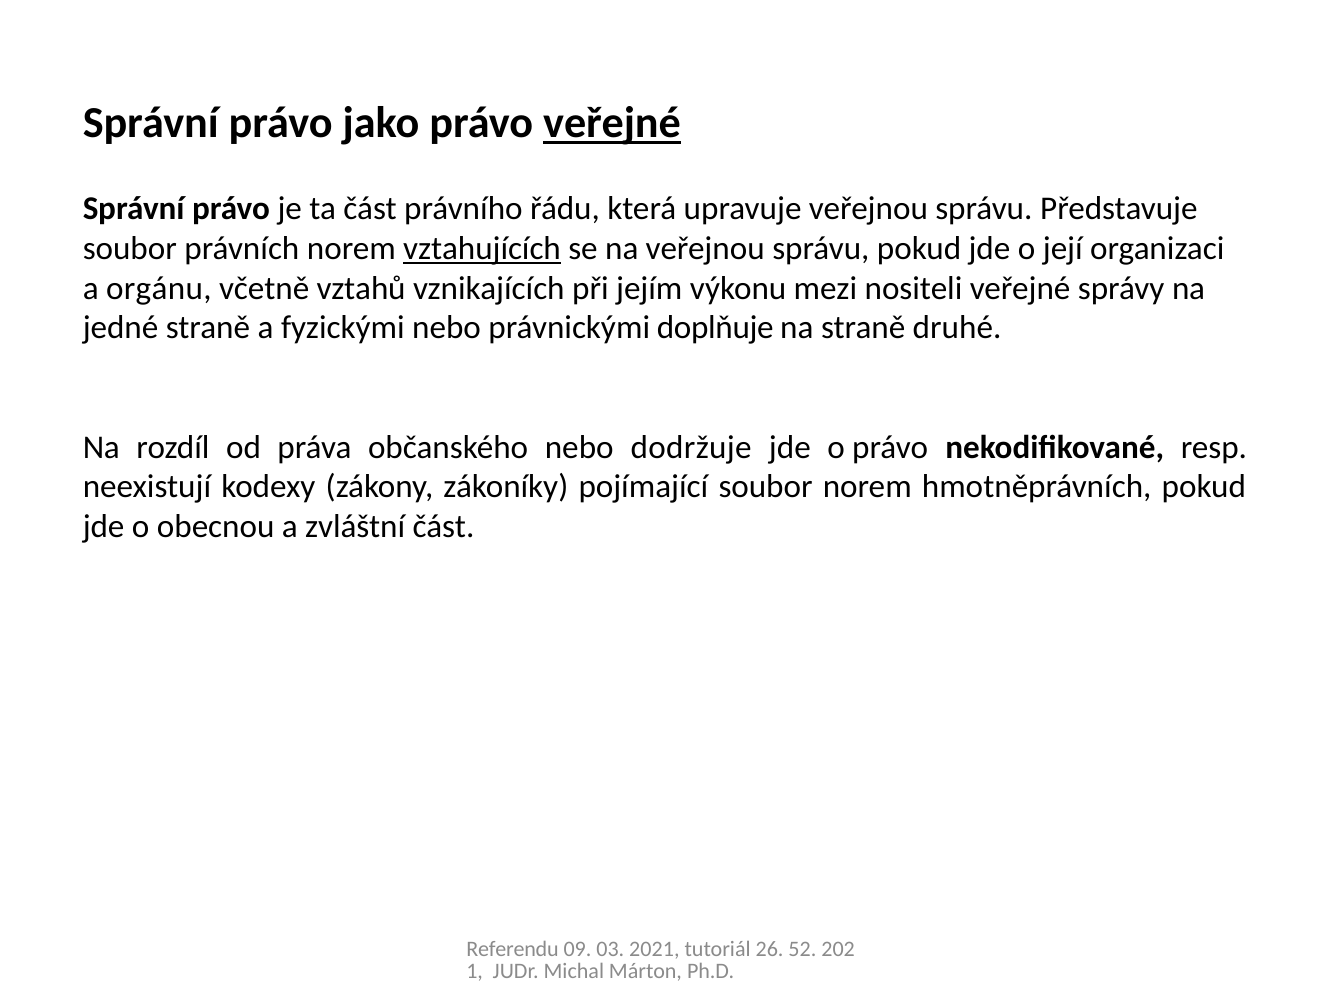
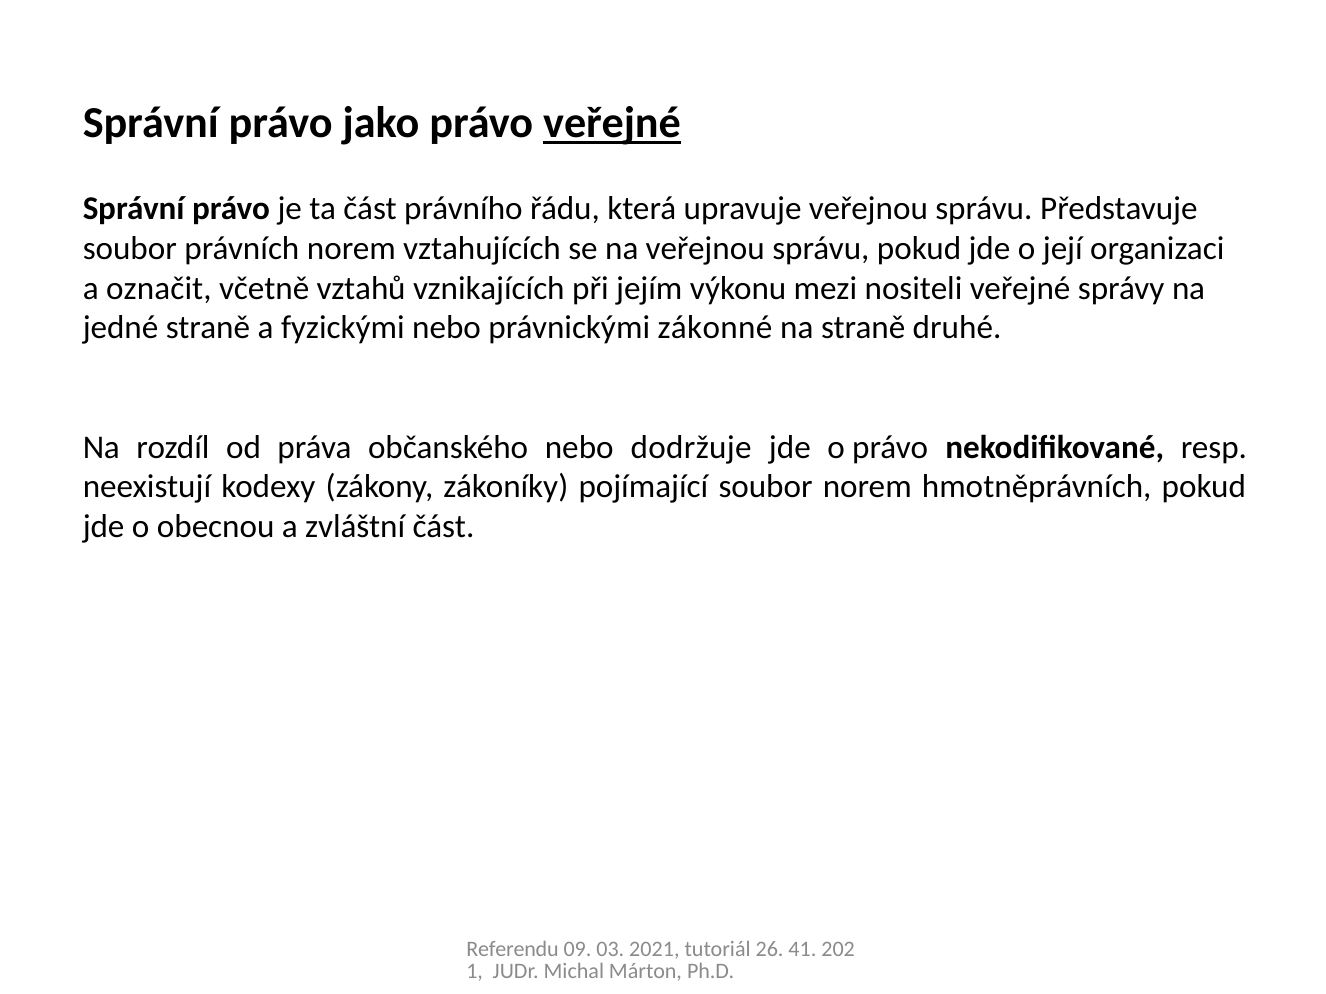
vztahujících underline: present -> none (482, 248)
orgánu: orgánu -> označit (159, 288)
doplňuje: doplňuje -> zákonné (715, 328)
52: 52 -> 41 (802, 950)
